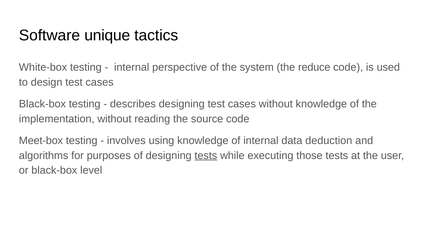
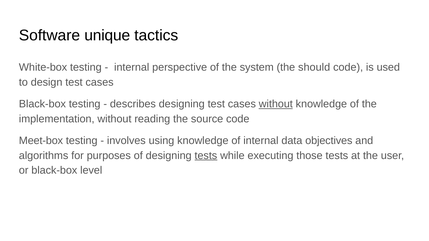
reduce: reduce -> should (314, 67)
without underline: none -> present (276, 104)
deduction: deduction -> objectives (329, 141)
